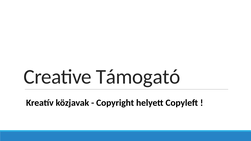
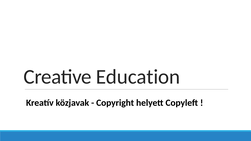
Támogató: Támogató -> Education (138, 77)
